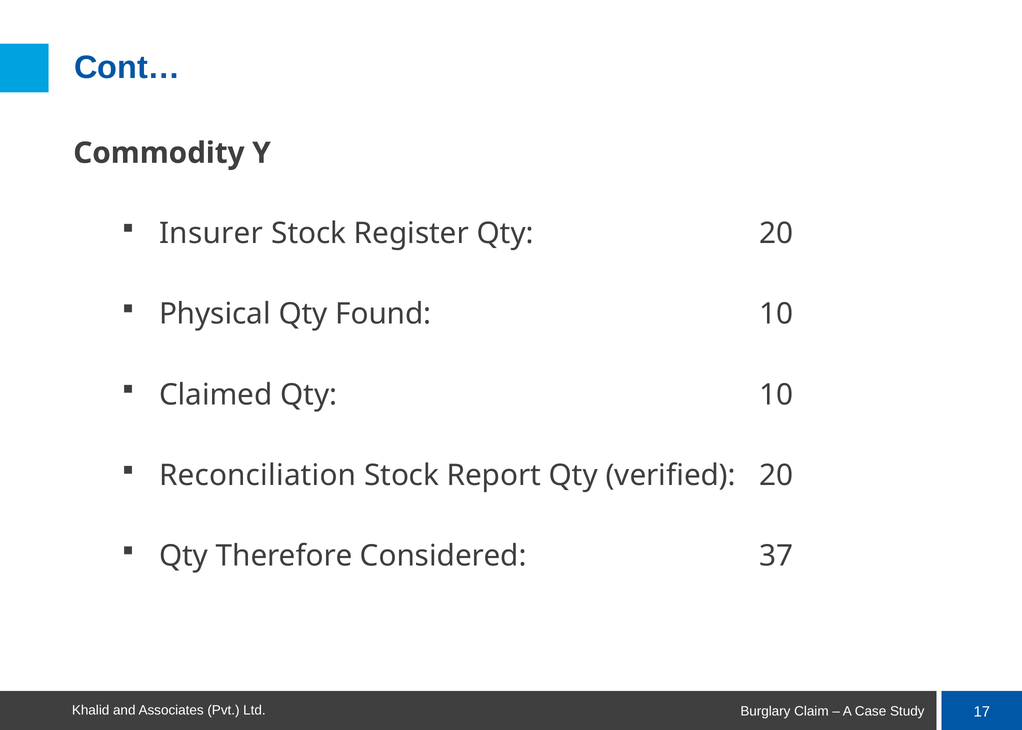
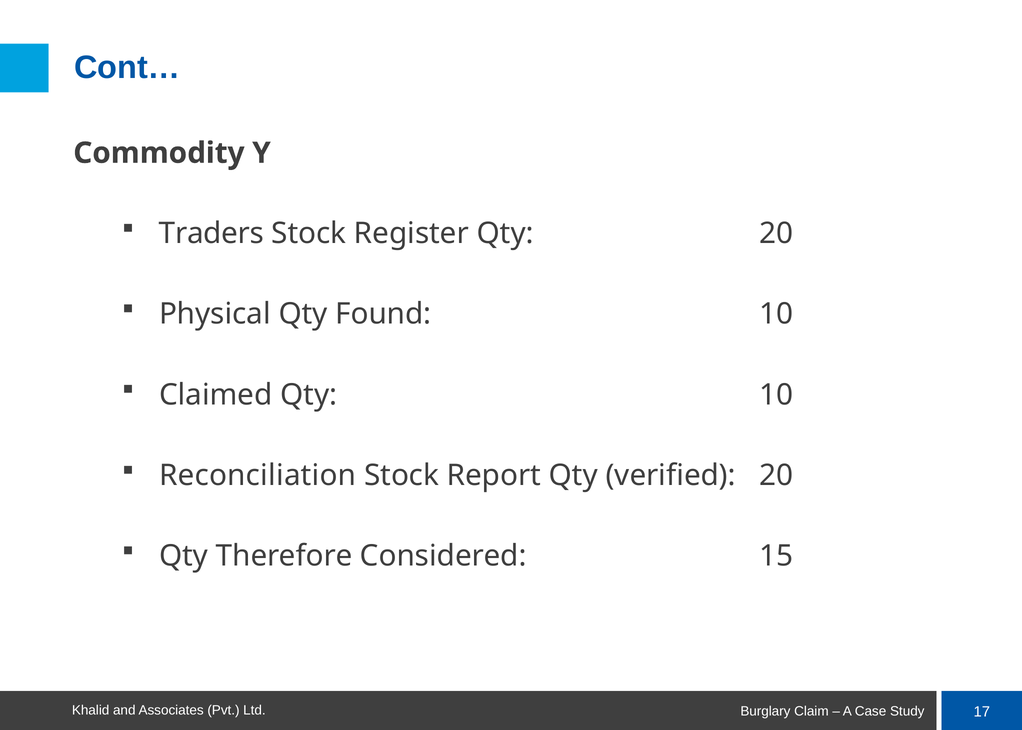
Insurer: Insurer -> Traders (211, 234)
37: 37 -> 15 (776, 556)
